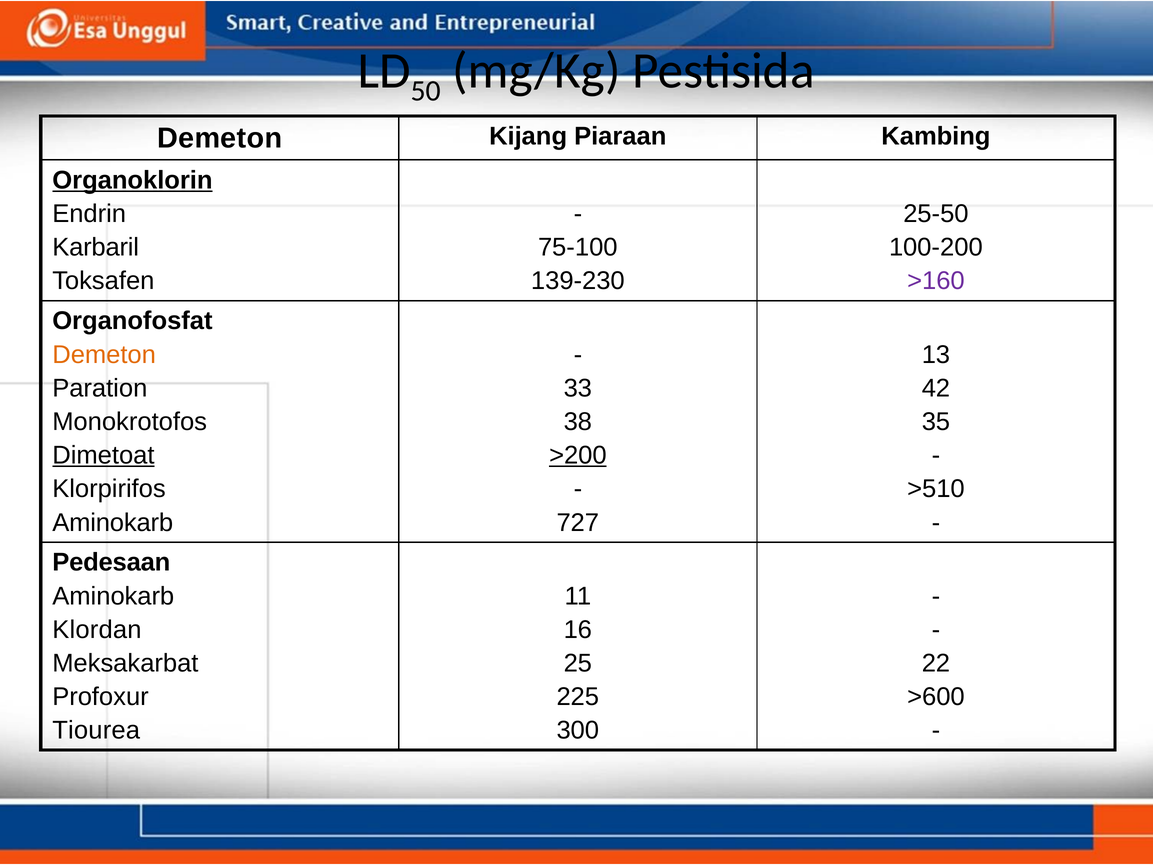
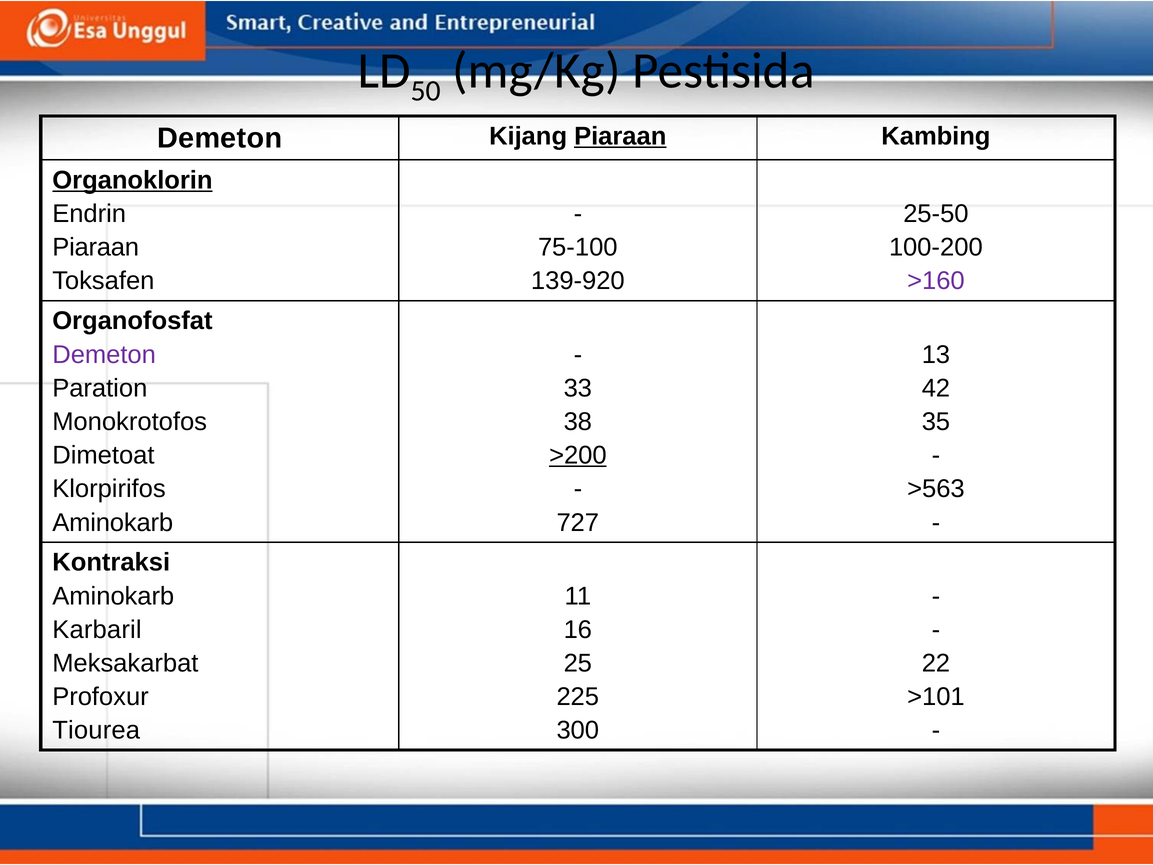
Piaraan underline: none -> present (620, 136)
Karbaril: Karbaril -> Piaraan (96, 247)
139-230: 139-230 -> 139-920 (578, 281)
Demeton colour: orange -> purple (104, 354)
Dimetoat underline: present -> none (103, 455)
>510: >510 -> >563 (936, 489)
Pedesaan: Pedesaan -> Kontraksi (111, 562)
Klordan: Klordan -> Karbaril (97, 630)
>600: >600 -> >101 (936, 697)
